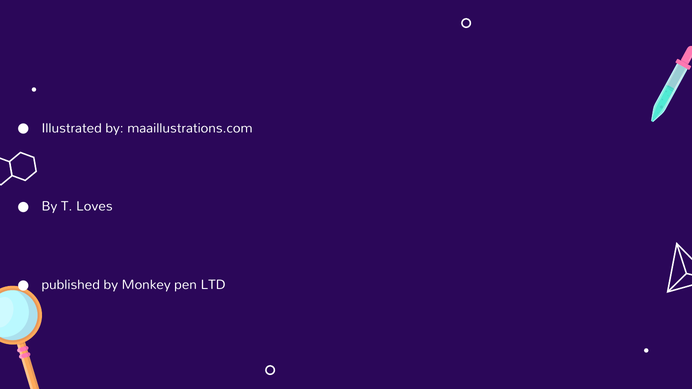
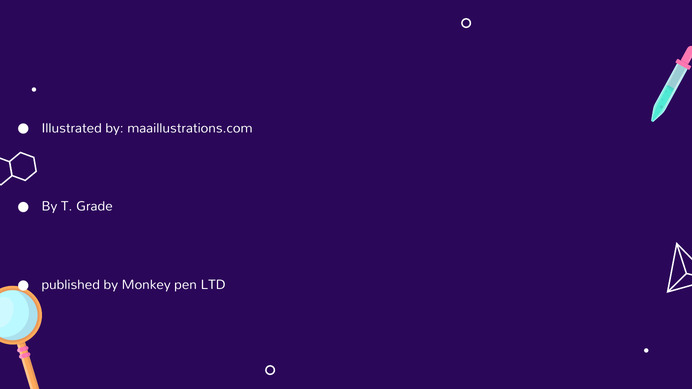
Loves: Loves -> Grade (94, 207)
